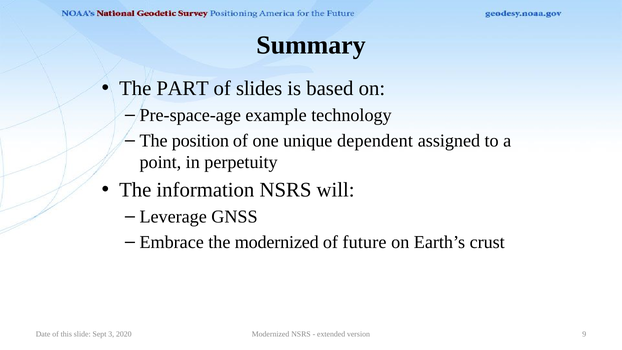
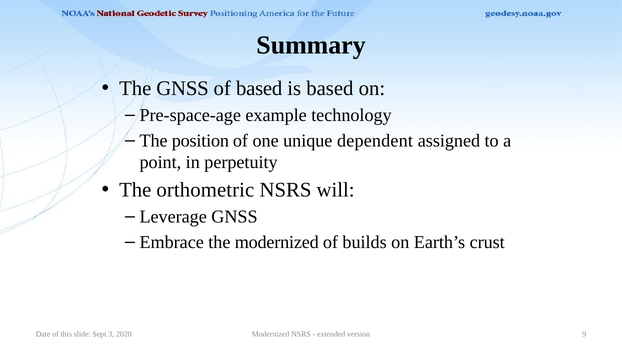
The PART: PART -> GNSS (183, 88)
of slides: slides -> based (259, 88)
information: information -> orthometric (205, 190)
future: future -> builds (365, 242)
